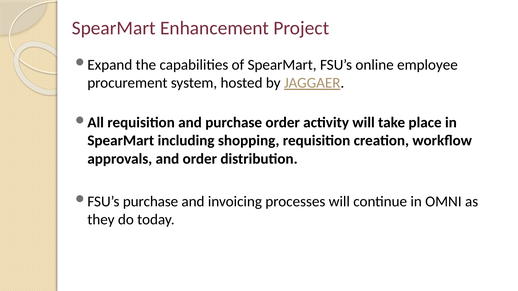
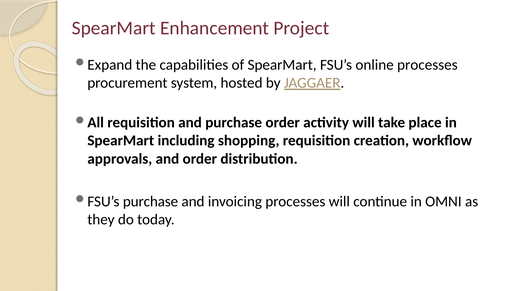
online employee: employee -> processes (427, 65)
